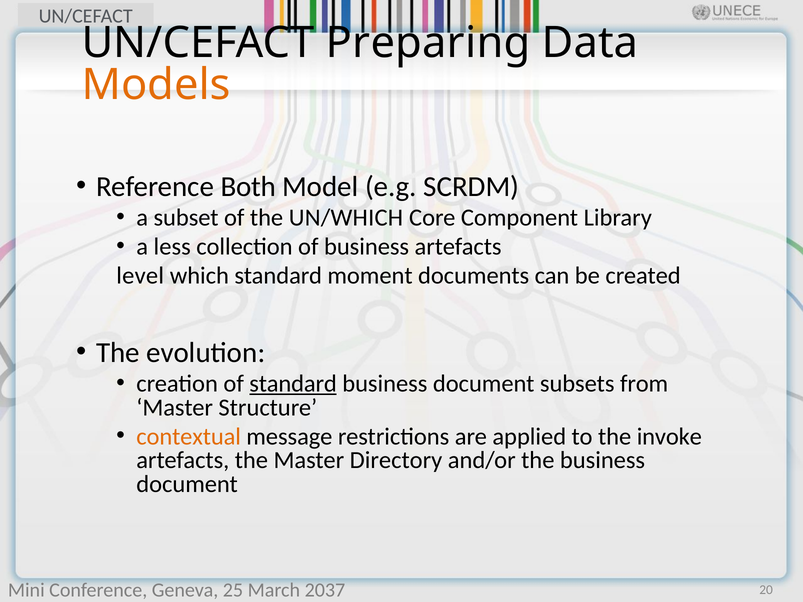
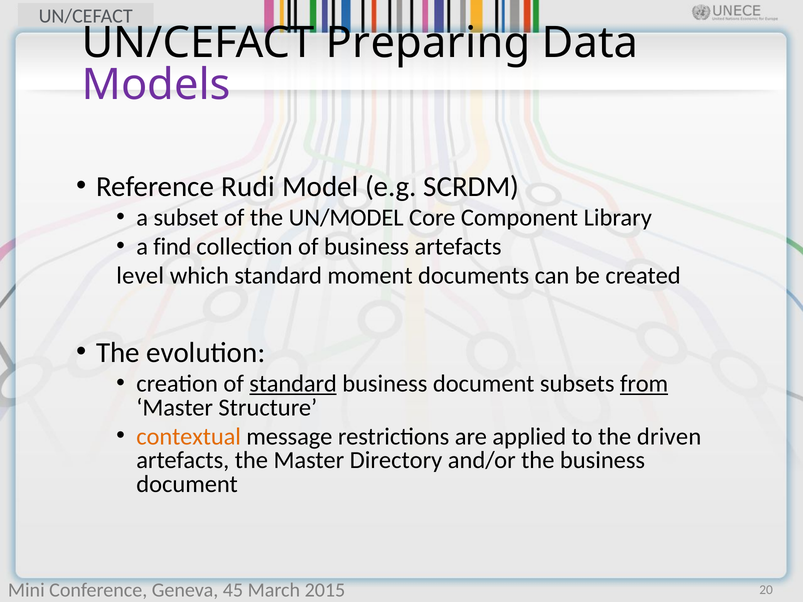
Models colour: orange -> purple (156, 85)
Both: Both -> Rudi (248, 187)
UN/WHICH: UN/WHICH -> UN/MODEL (346, 218)
less: less -> find (172, 247)
from underline: none -> present (644, 384)
invoke: invoke -> driven (669, 437)
25: 25 -> 45 (233, 591)
2037: 2037 -> 2015 (325, 591)
